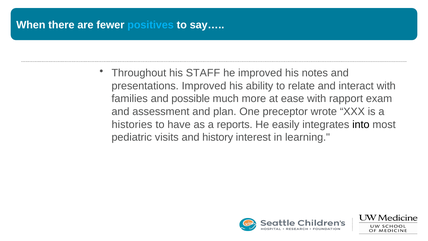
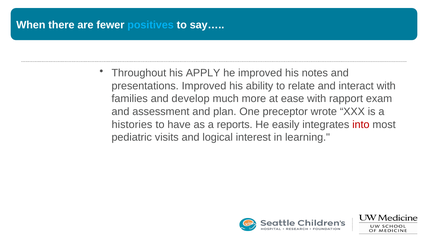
STAFF: STAFF -> APPLY (203, 73)
possible: possible -> develop (191, 99)
into colour: black -> red (361, 124)
history: history -> logical (218, 137)
